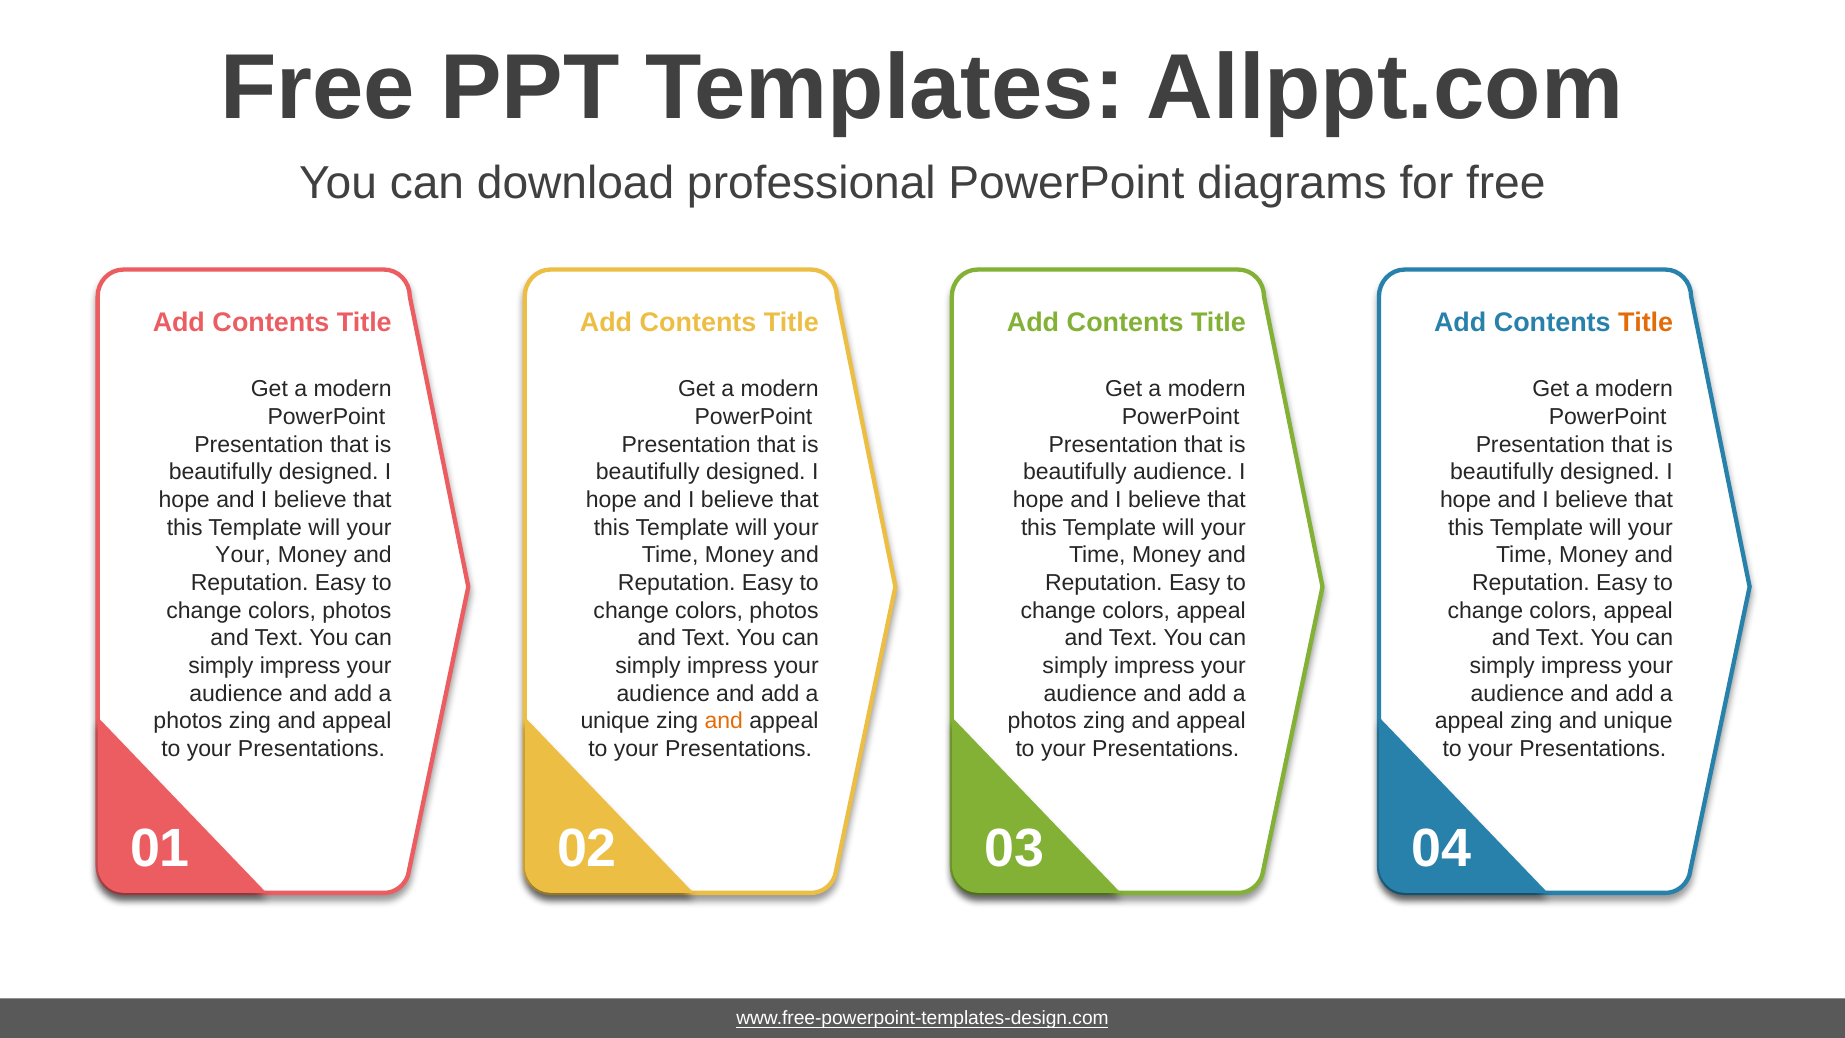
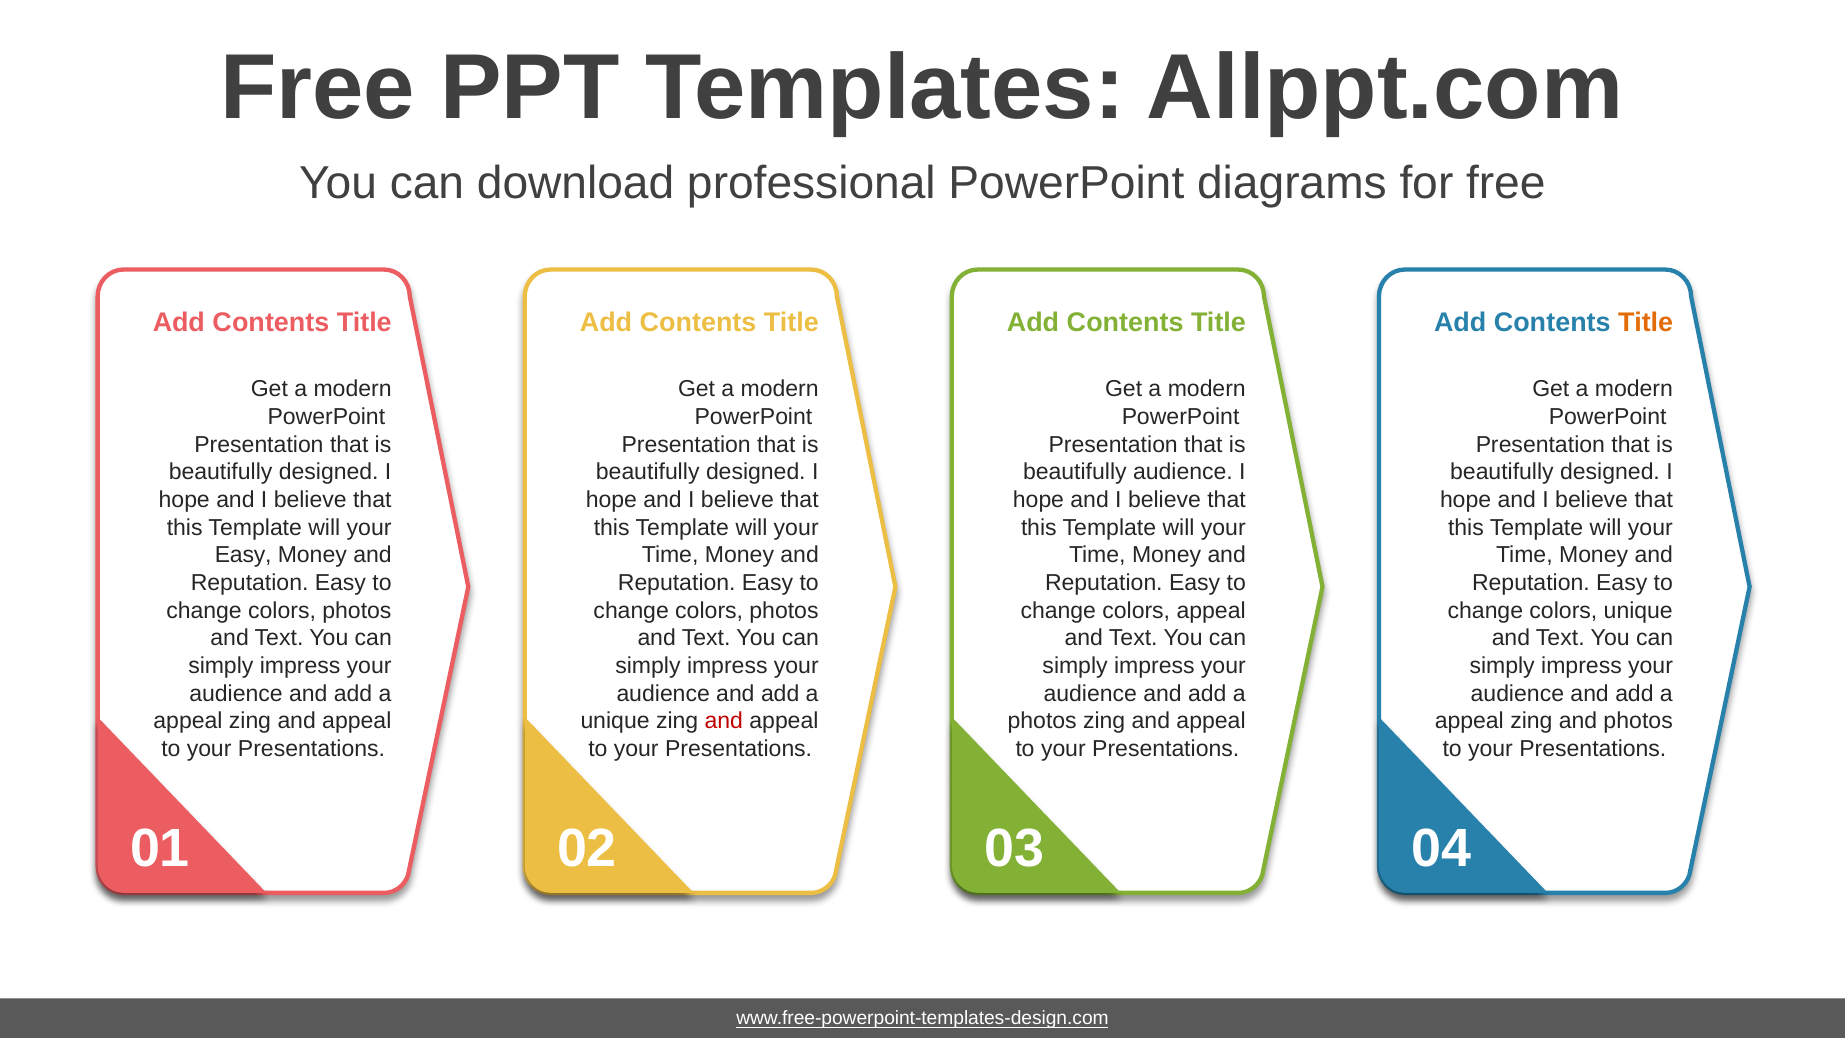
Your: Your -> Easy (243, 555)
appeal: appeal -> unique (1638, 611)
photos: photos -> appeal (188, 721)
and colour: orange -> red (724, 721)
and unique: unique -> photos (1638, 721)
